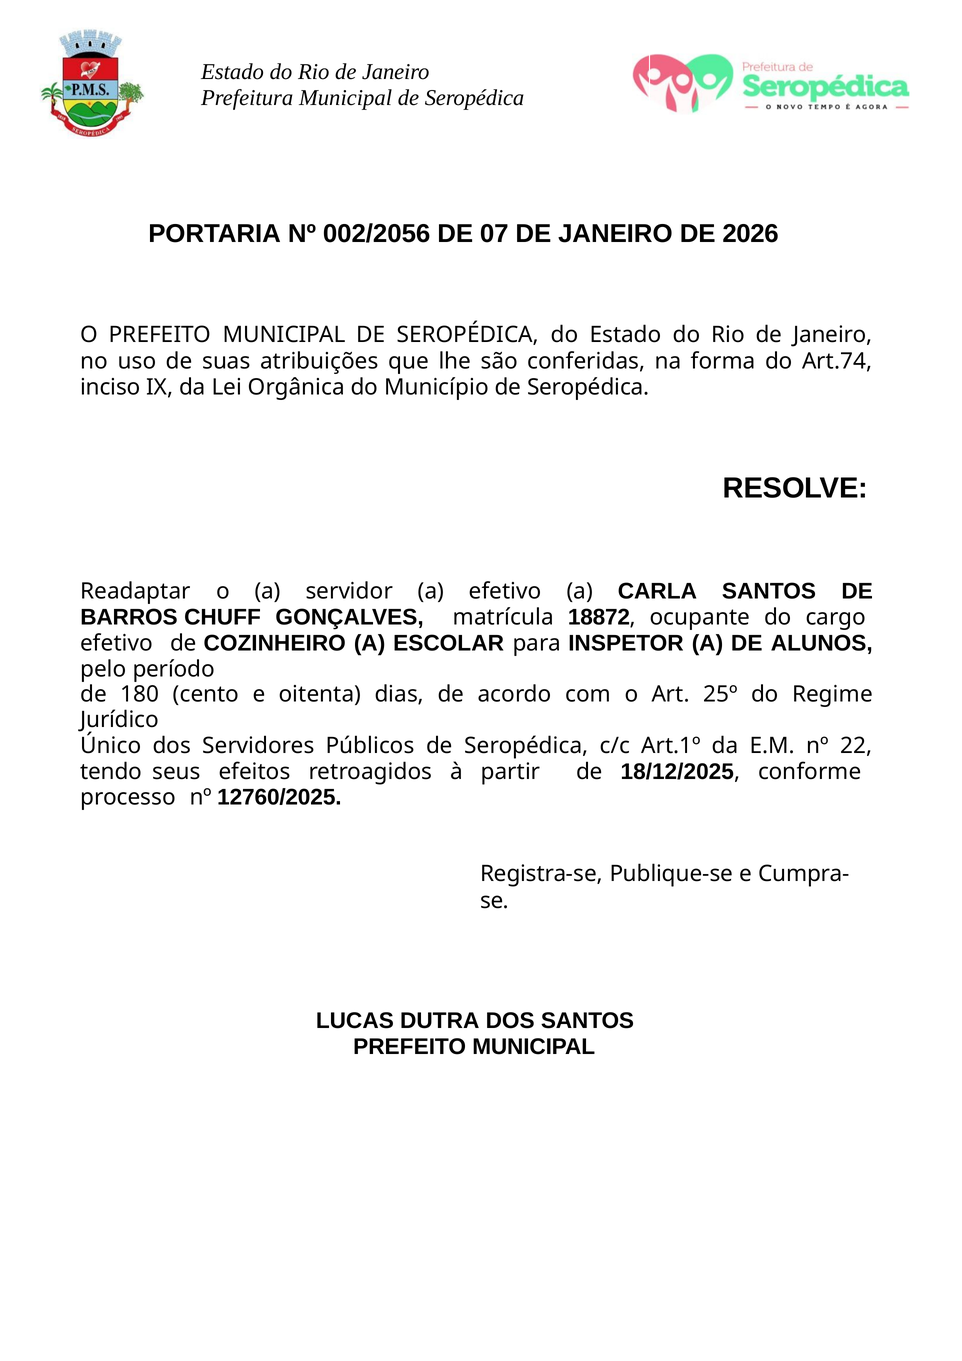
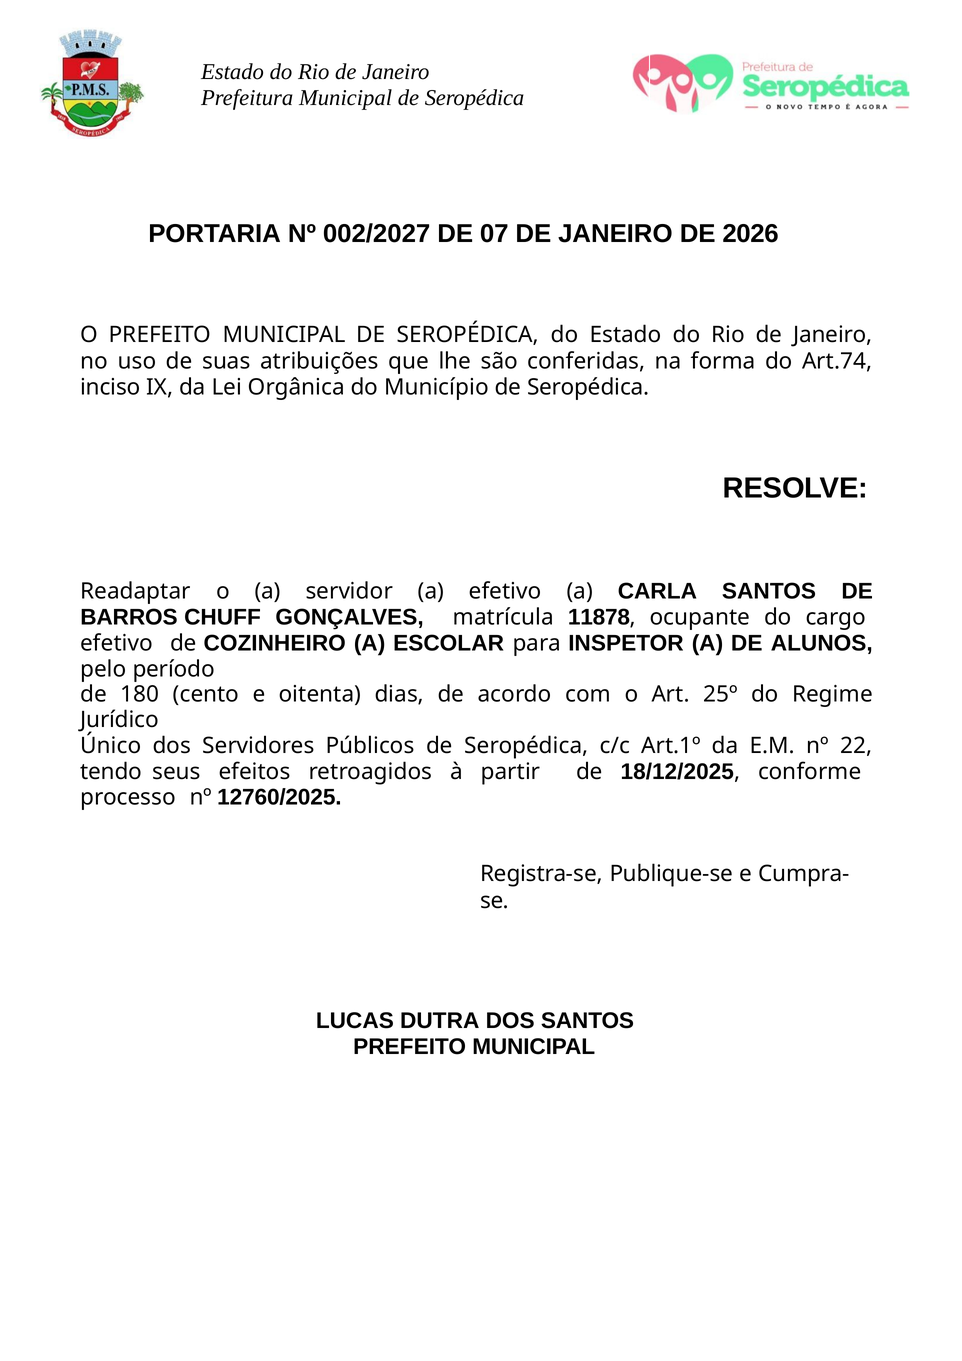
002/2056: 002/2056 -> 002/2027 (377, 234)
18872: 18872 -> 11878 (599, 617)
